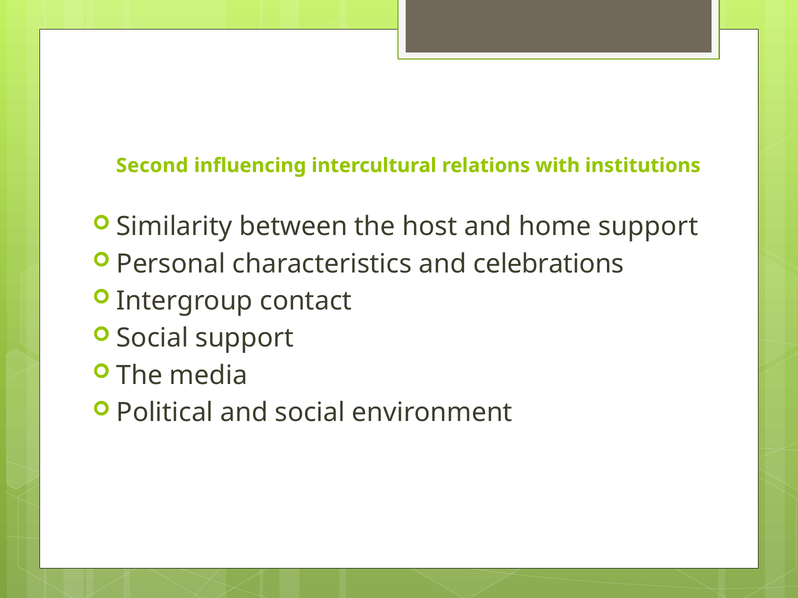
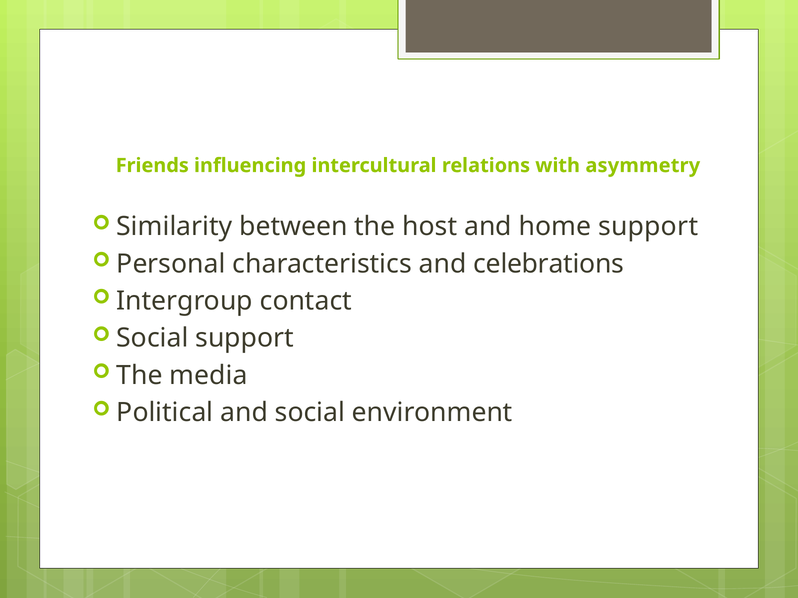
Second: Second -> Friends (152, 166)
institutions: institutions -> asymmetry (643, 166)
